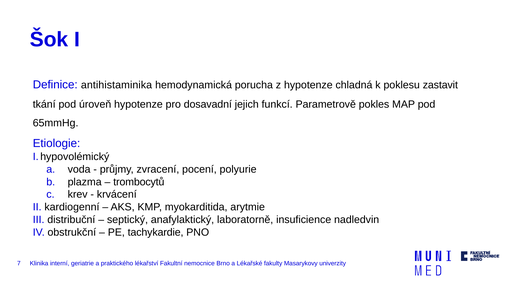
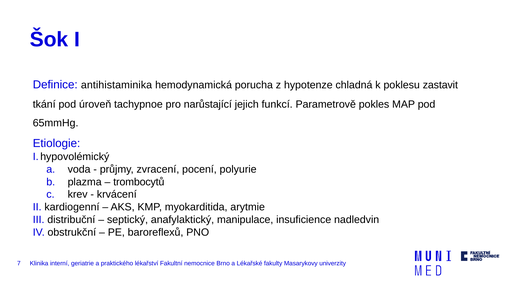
úroveň hypotenze: hypotenze -> tachypnoe (138, 104)
dosavadní: dosavadní -> narůstající (208, 104)
laboratorně: laboratorně -> manipulace (245, 220)
tachykardie: tachykardie -> baroreflexů (156, 232)
